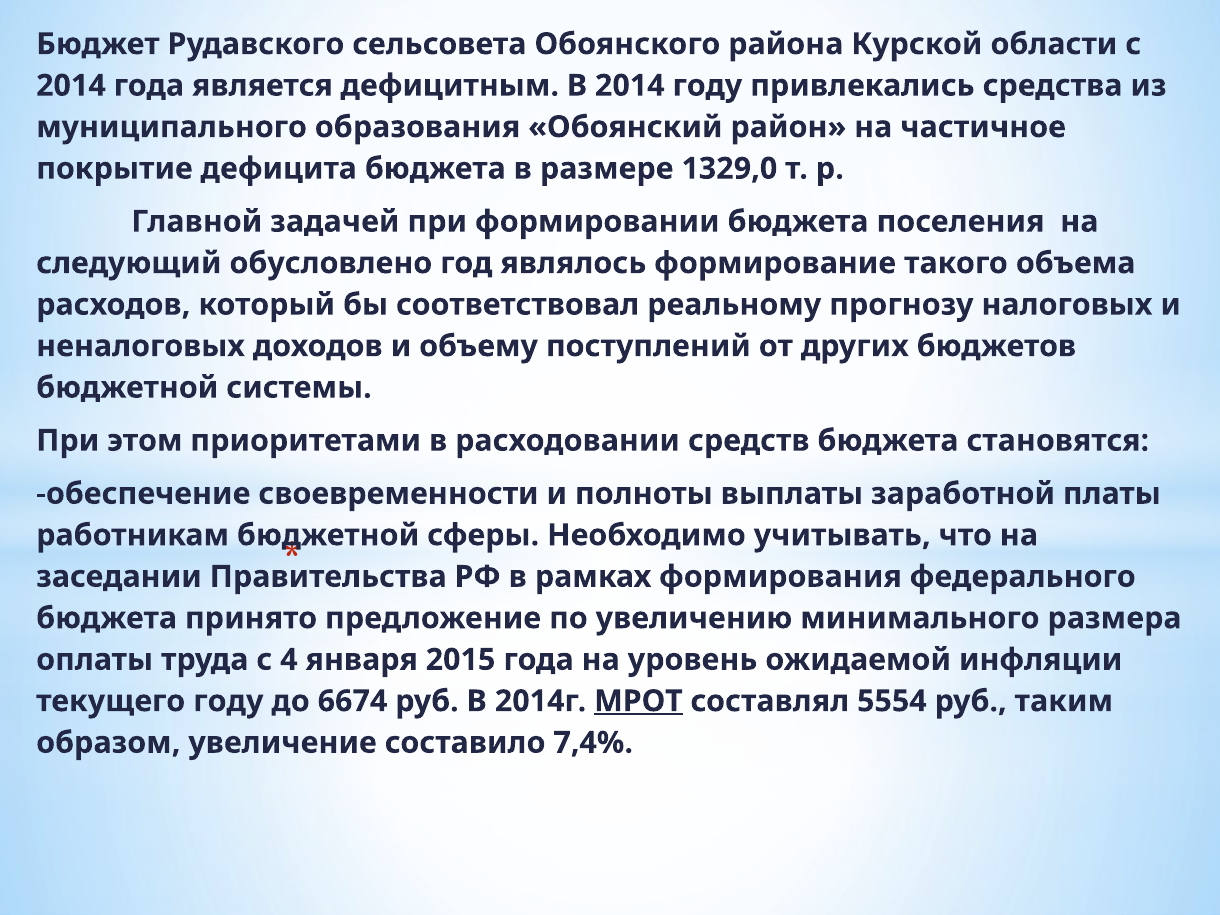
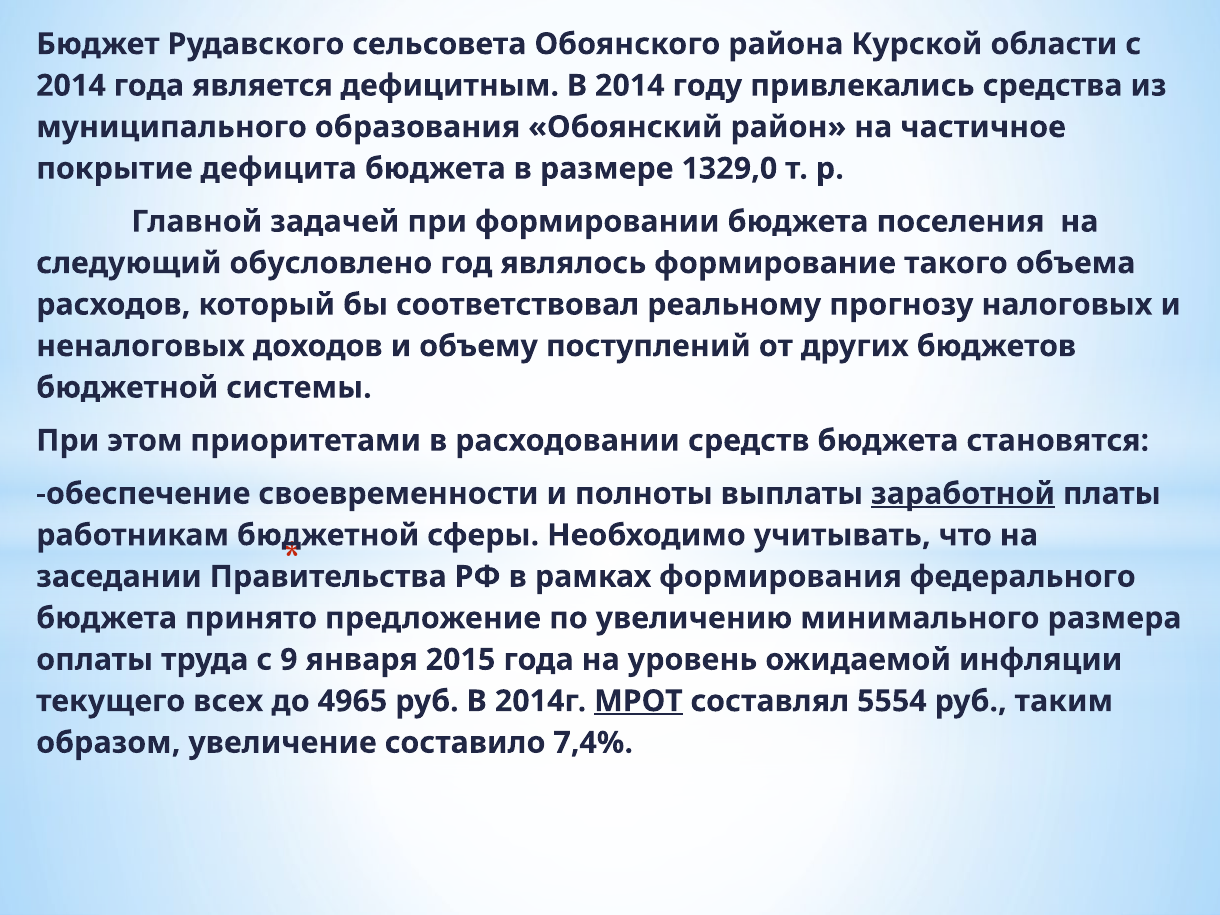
заработной underline: none -> present (963, 494)
4: 4 -> 9 (289, 660)
текущего году: году -> всех (228, 701)
6674: 6674 -> 4965 (352, 701)
